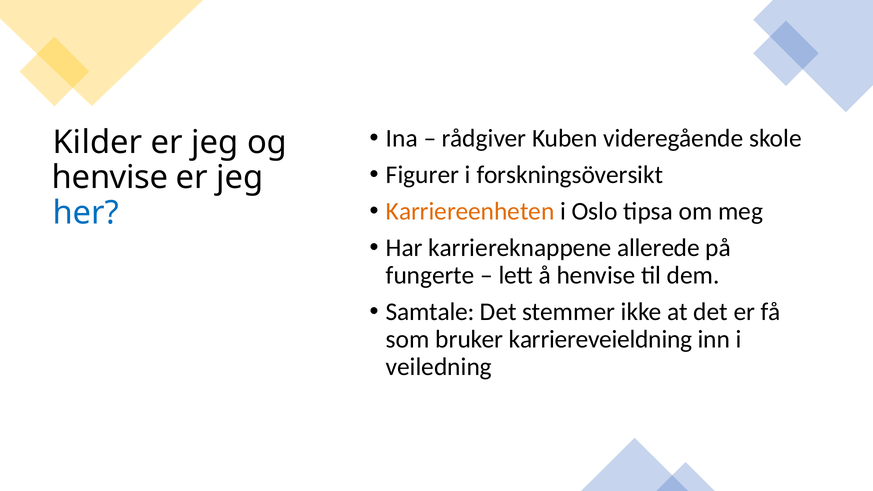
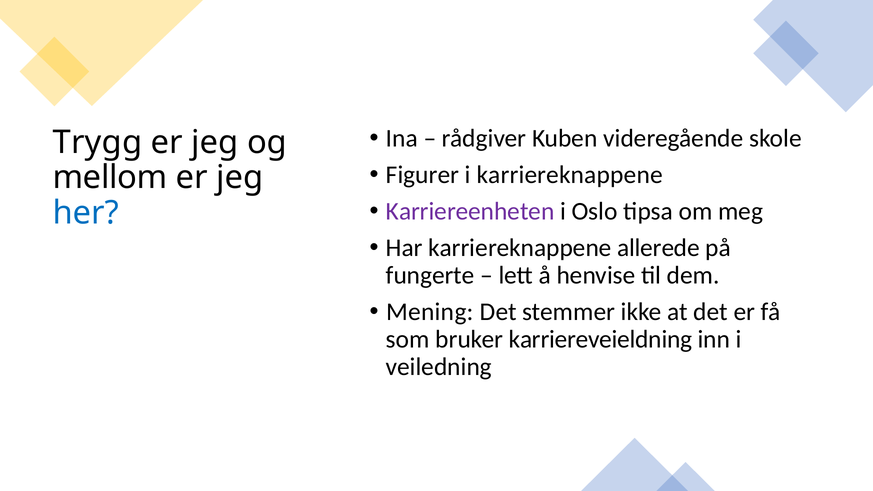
Kilder: Kilder -> Trygg (97, 142)
i forskningsöversikt: forskningsöversikt -> karriereknappene (570, 175)
henvise: henvise -> mellom (110, 178)
Karriereenheten colour: orange -> purple (470, 212)
Samtale: Samtale -> Mening (430, 312)
